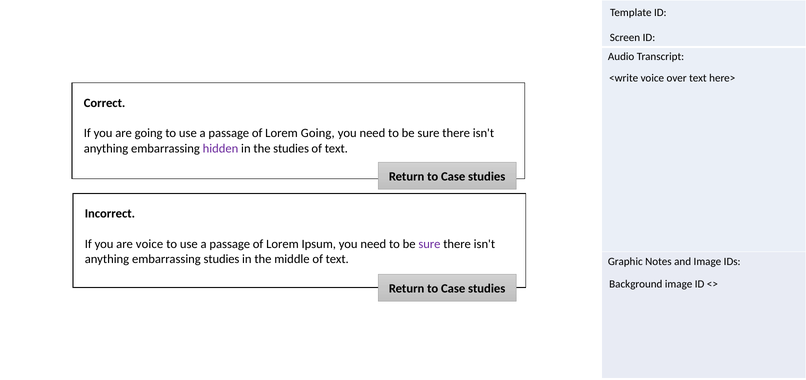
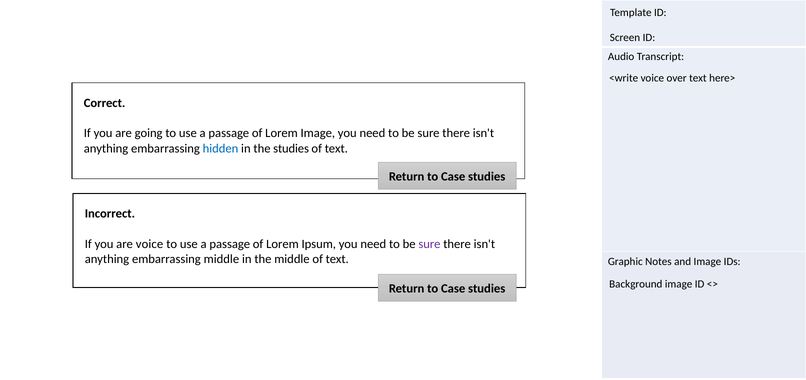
Lorem Going: Going -> Image (318, 133)
hidden colour: purple -> blue (221, 149)
embarrassing studies: studies -> middle (221, 260)
